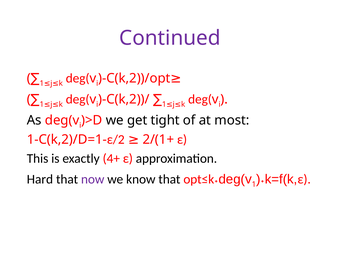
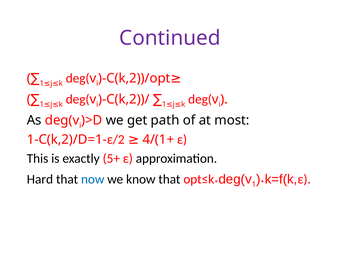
tight: tight -> path (165, 120)
2/(1+: 2/(1+ -> 4/(1+ (158, 140)
4+: 4+ -> 5+ (111, 159)
now colour: purple -> blue (93, 179)
